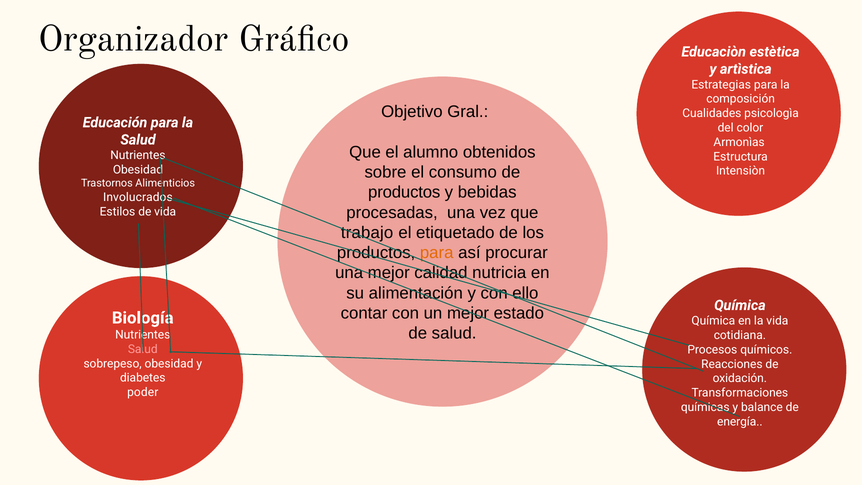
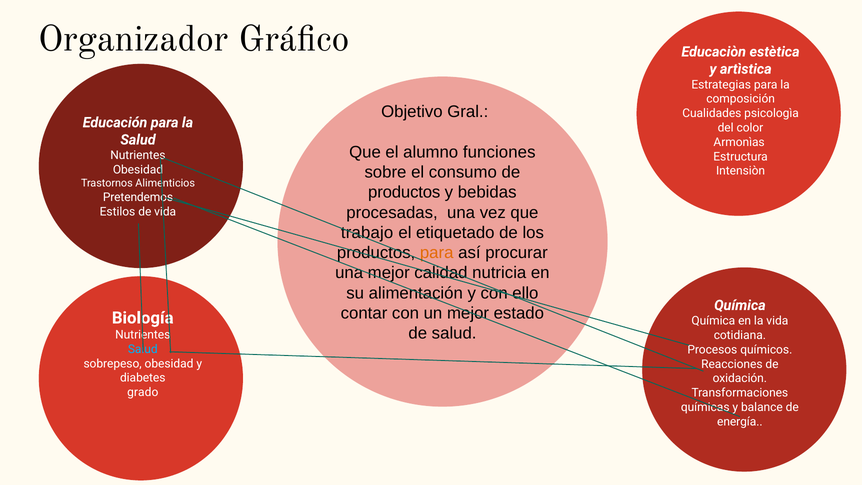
obtenidos: obtenidos -> funciones (499, 152)
Involucrados: Involucrados -> Pretendemos (138, 197)
Salud colour: pink -> light blue (143, 349)
poder: poder -> grado (143, 392)
